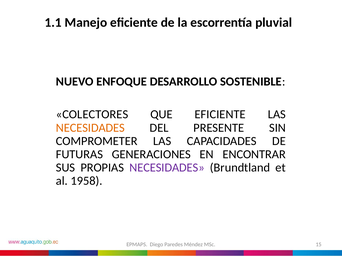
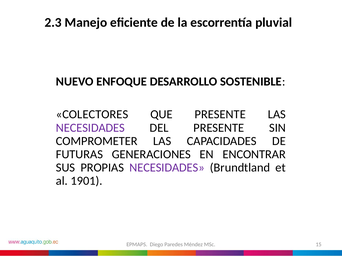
1.1: 1.1 -> 2.3 (53, 23)
QUE EFICIENTE: EFICIENTE -> PRESENTE (220, 115)
NECESIDADES colour: orange -> purple (90, 128)
1958: 1958 -> 1901 (86, 181)
